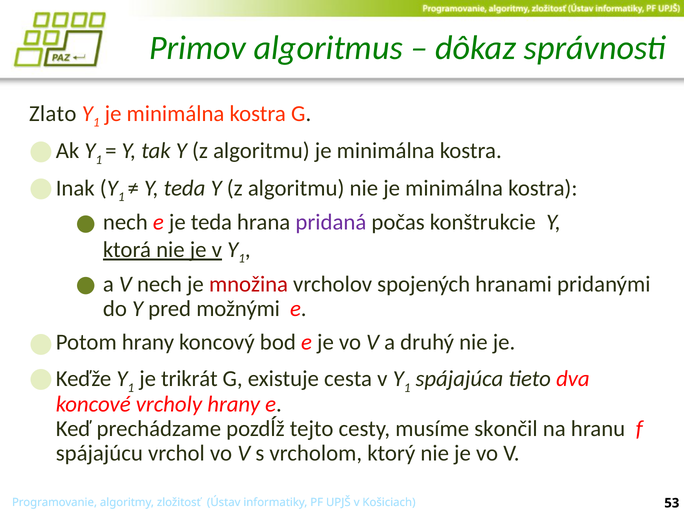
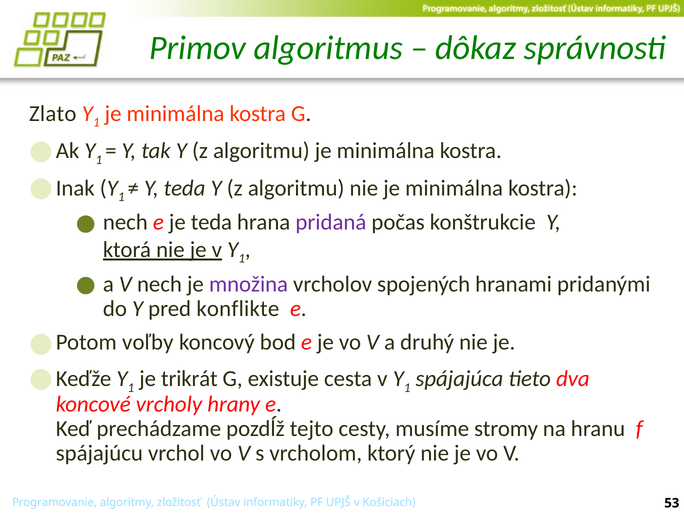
množina colour: red -> purple (249, 284)
možnými: možnými -> konflikte (238, 309)
Potom hrany: hrany -> voľby (148, 342)
skončil: skončil -> stromy (506, 429)
